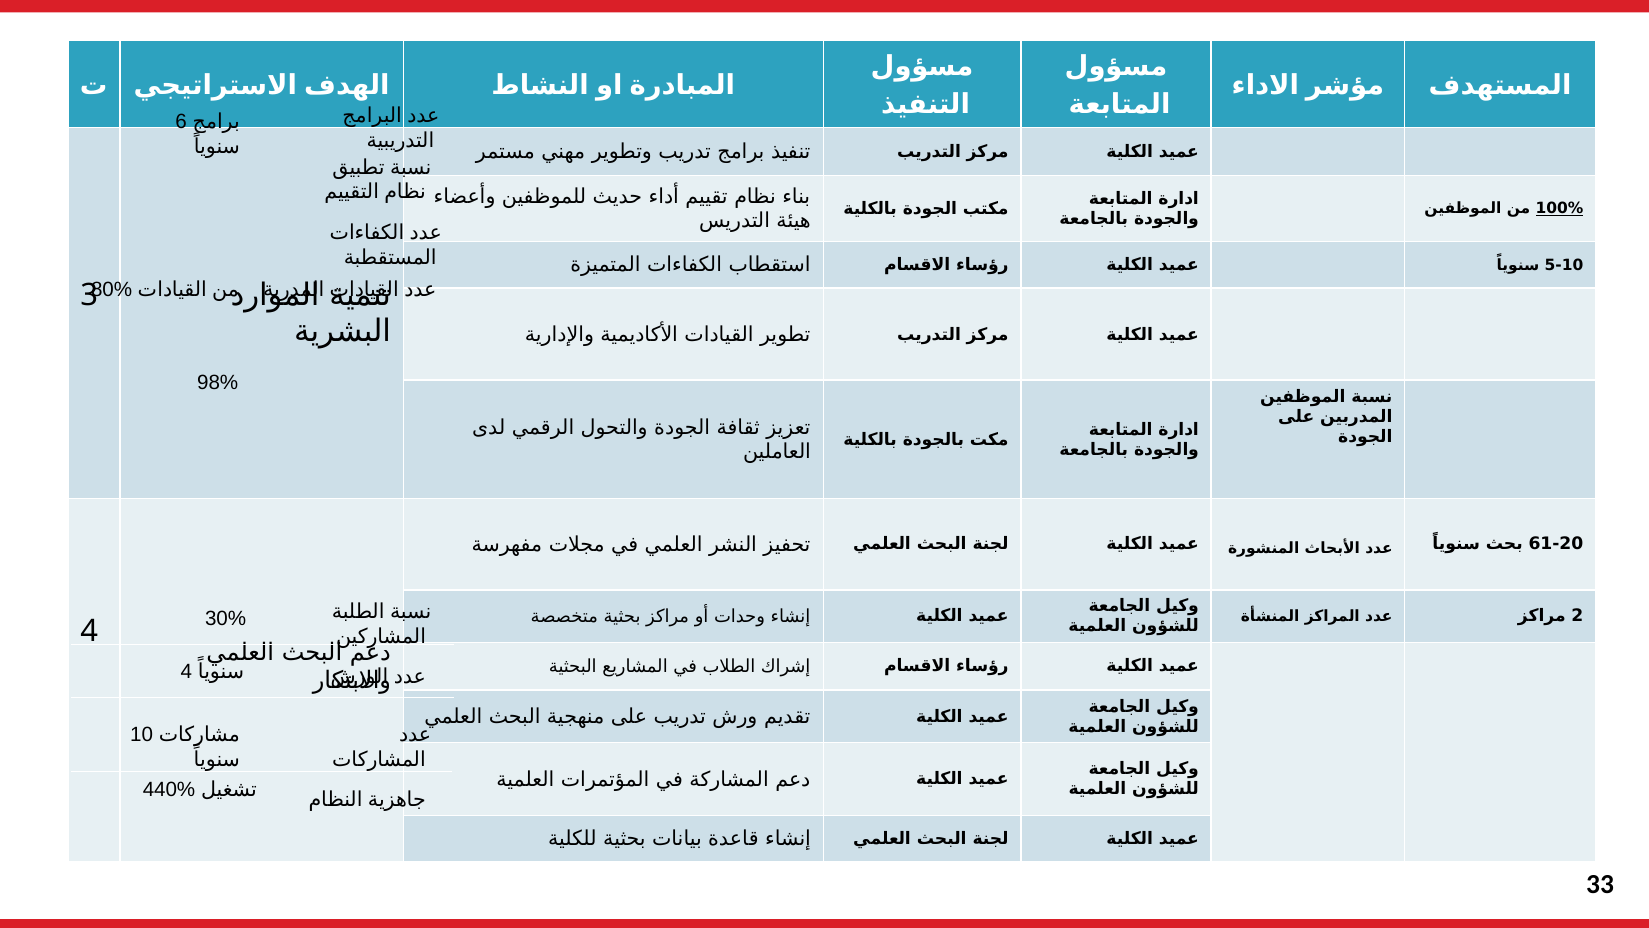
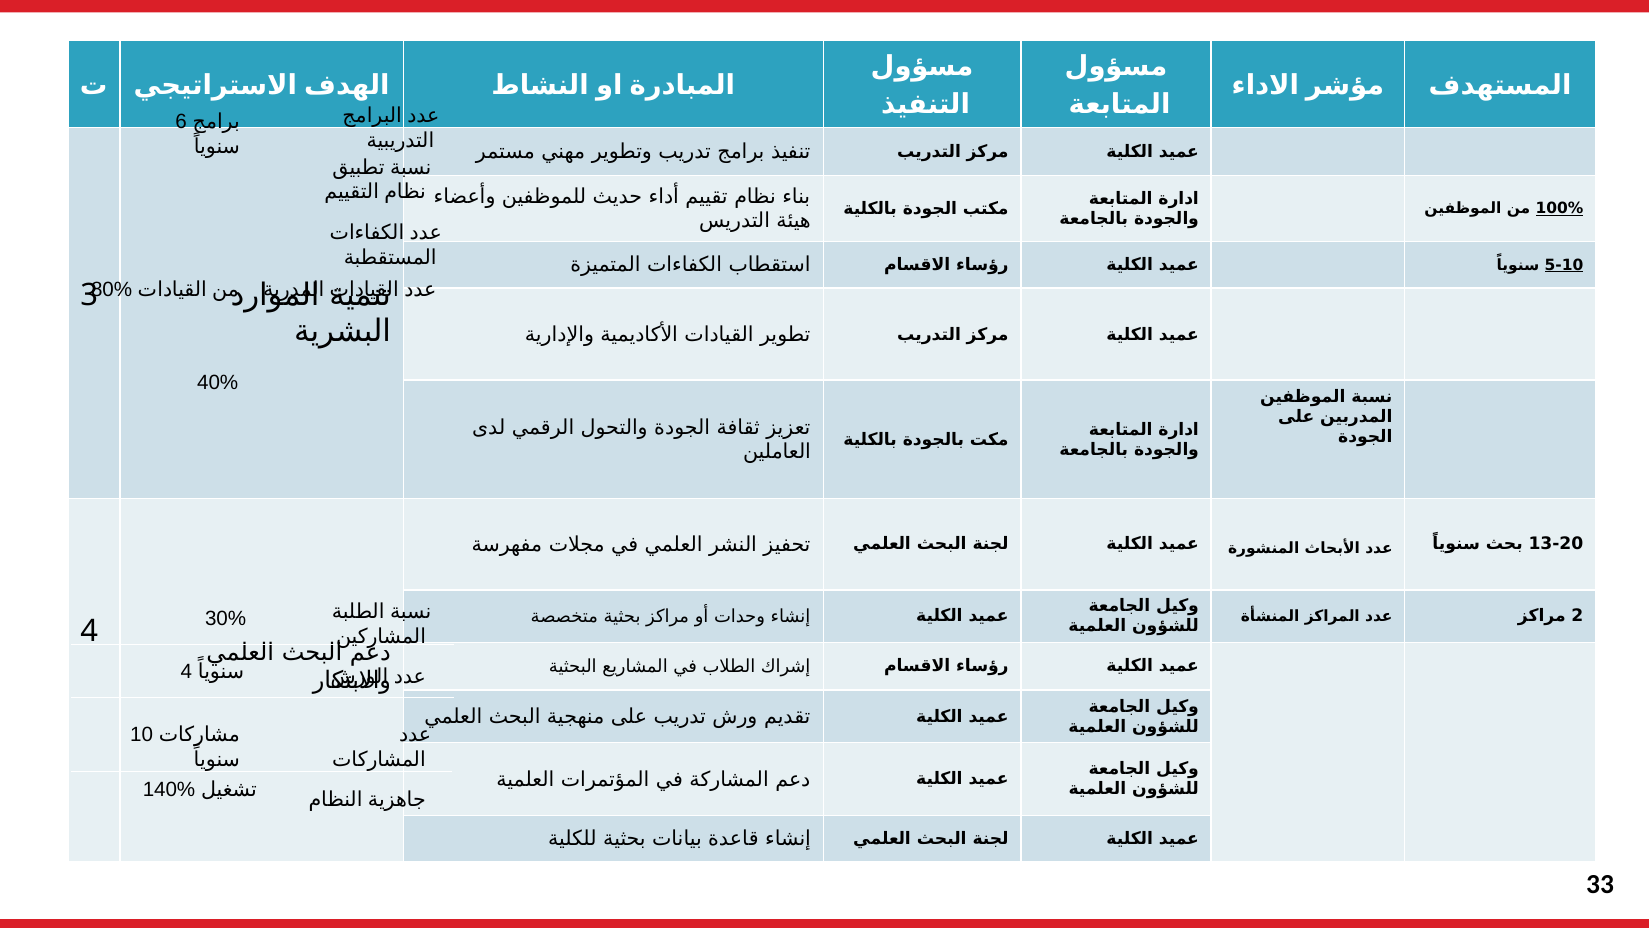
5-10 underline: none -> present (1564, 265)
98%: 98% -> 40% (218, 383)
61-20: 61-20 -> 13-20 (1556, 544)
440%: 440% -> 140% (169, 789)
